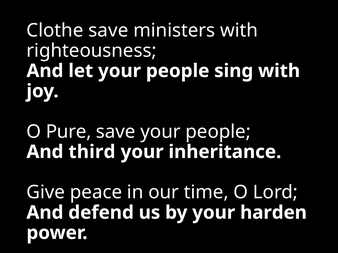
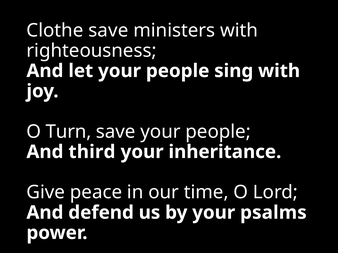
Pure: Pure -> Turn (69, 132)
harden: harden -> psalms (273, 213)
